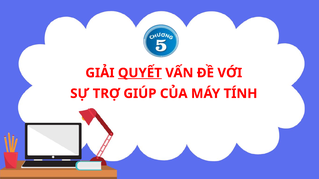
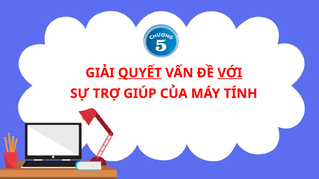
VỚI underline: none -> present (230, 73)
